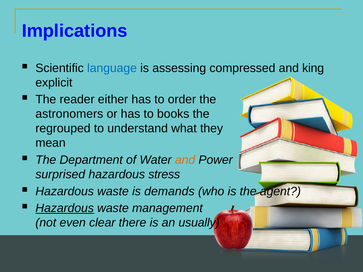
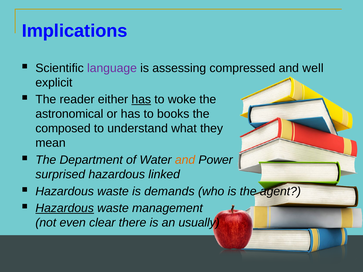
language colour: blue -> purple (112, 68)
king: king -> well (313, 68)
has underline: none -> present (141, 100)
order: order -> woke (182, 100)
astronomers: astronomers -> astronomical (69, 114)
regrouped: regrouped -> composed (63, 129)
stress: stress -> linked (164, 175)
